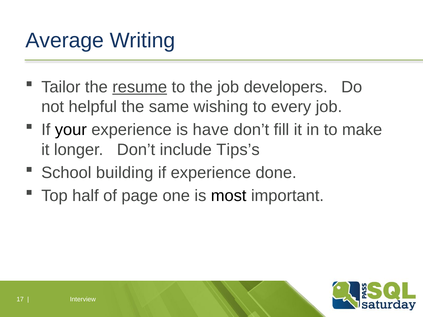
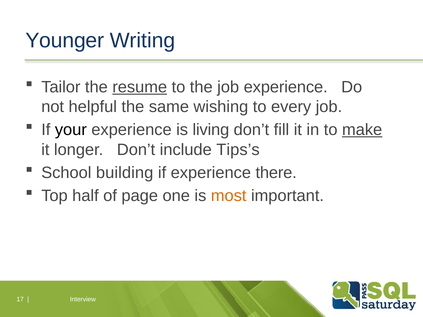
Average: Average -> Younger (65, 41)
job developers: developers -> experience (286, 87)
have: have -> living (211, 130)
make underline: none -> present (362, 130)
done: done -> there (276, 173)
most colour: black -> orange (229, 196)
